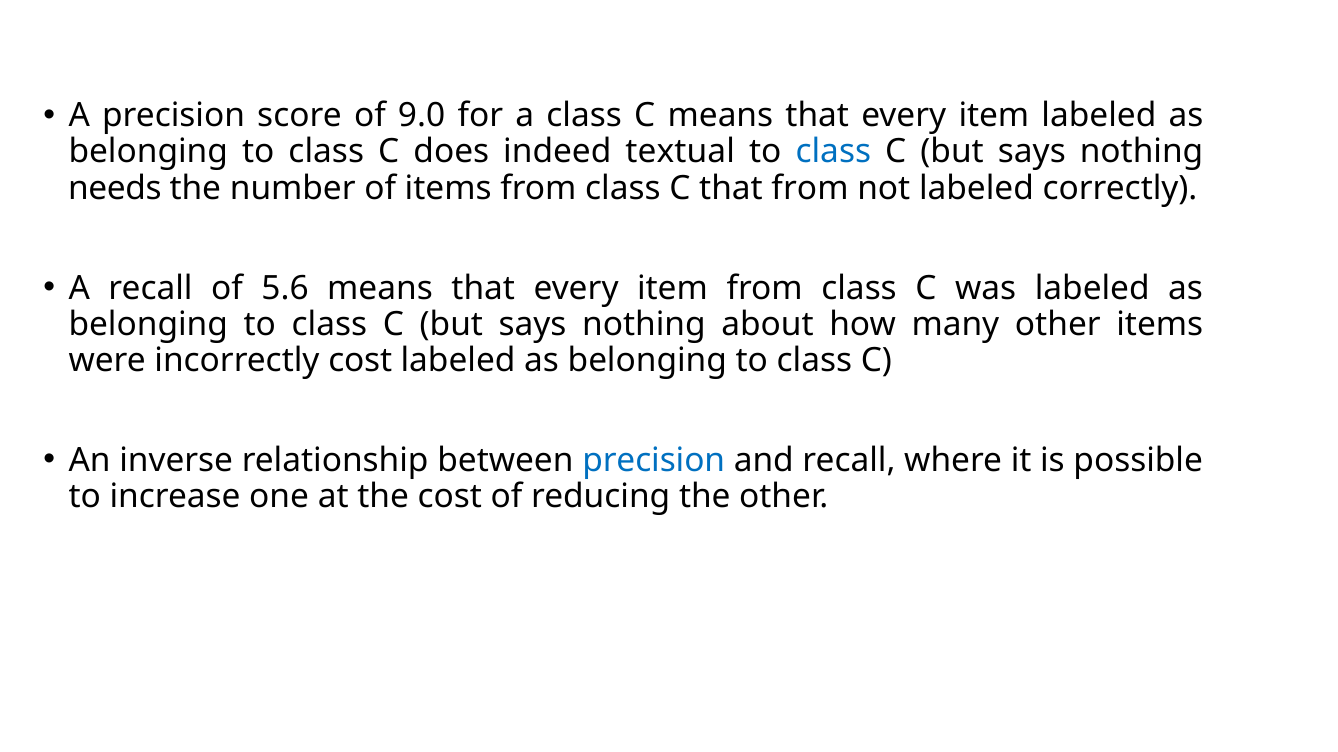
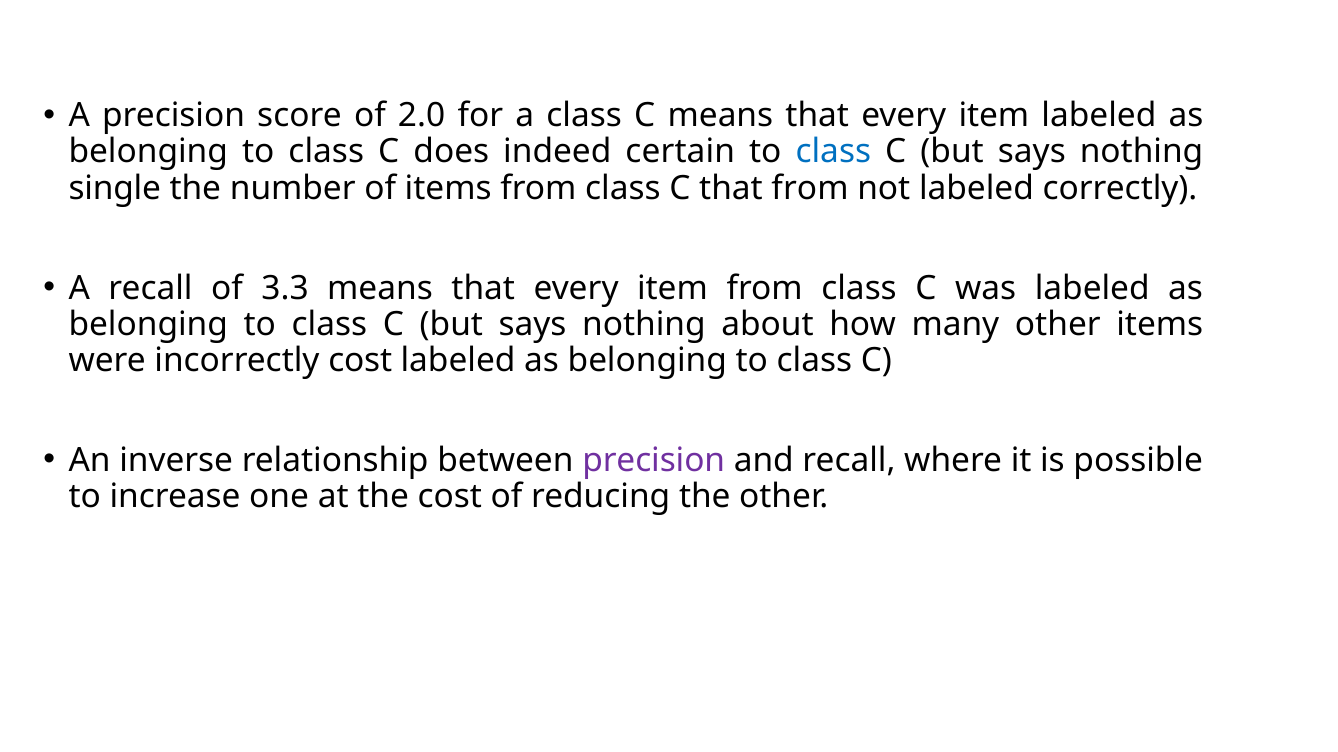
9.0: 9.0 -> 2.0 (422, 116)
textual: textual -> certain (680, 152)
needs: needs -> single (115, 188)
5.6: 5.6 -> 3.3 (285, 288)
precision colour: blue -> purple (654, 461)
